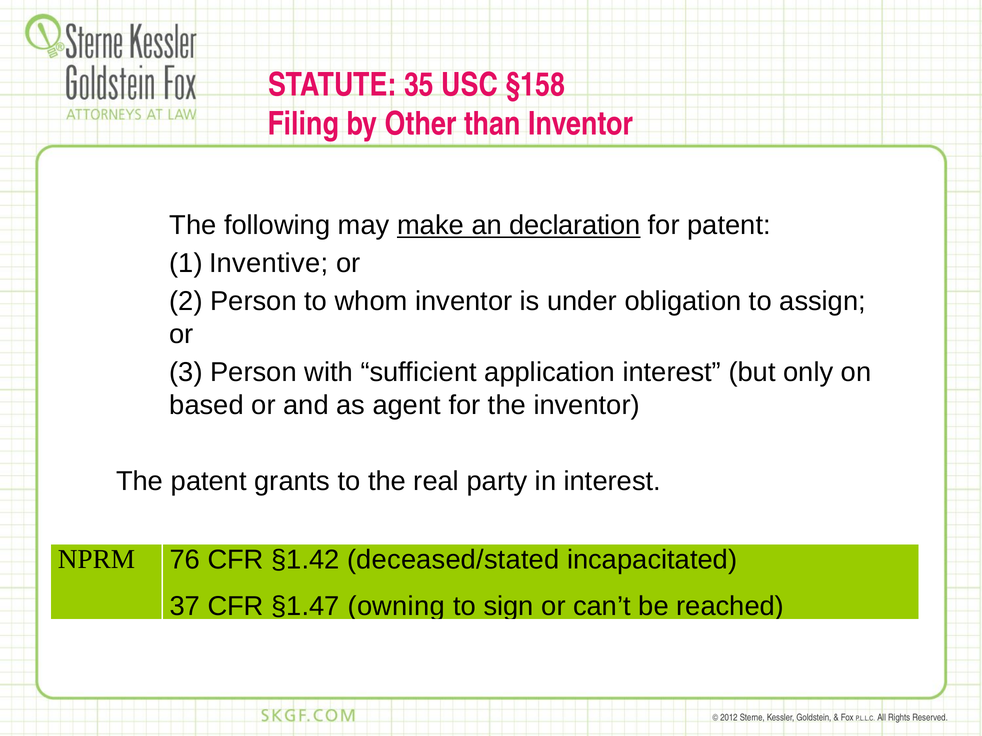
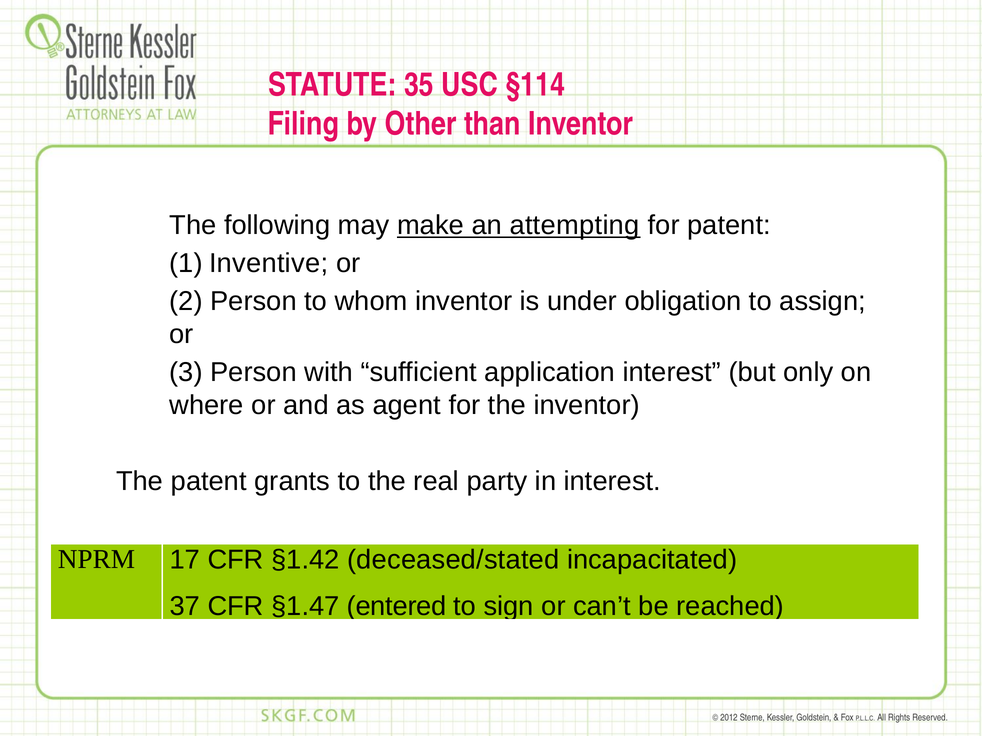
§158: §158 -> §114 (535, 85)
declaration: declaration -> attempting (575, 225)
based: based -> where (207, 405)
76: 76 -> 17 (185, 560)
owning: owning -> entered (397, 607)
